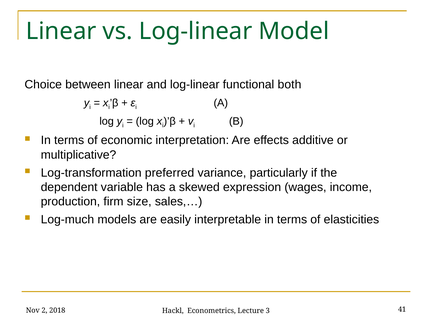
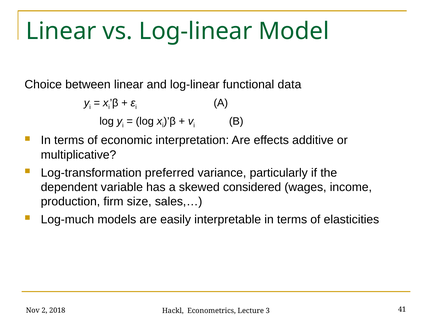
both: both -> data (290, 84)
expression: expression -> considered (252, 187)
